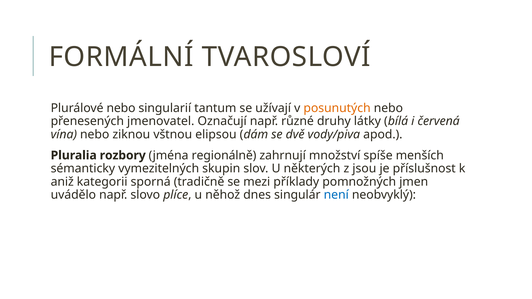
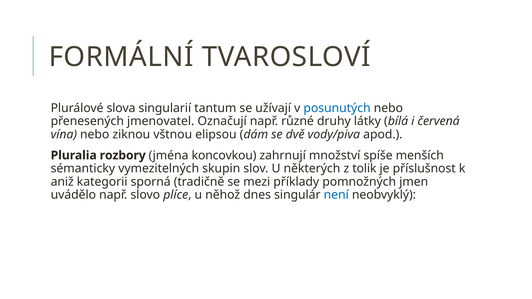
Plurálové nebo: nebo -> slova (121, 108)
posunutých colour: orange -> blue (337, 108)
regionálně: regionálně -> koncovkou (224, 155)
jsou: jsou -> tolik (364, 169)
